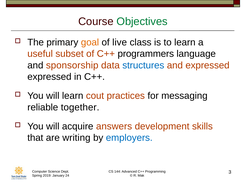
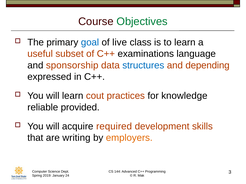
goal colour: orange -> blue (90, 42)
programmers: programmers -> examinations (146, 54)
and expressed: expressed -> depending (208, 65)
messaging: messaging -> knowledge (184, 96)
together: together -> provided (80, 108)
answers: answers -> required (114, 127)
employers colour: blue -> orange (129, 138)
